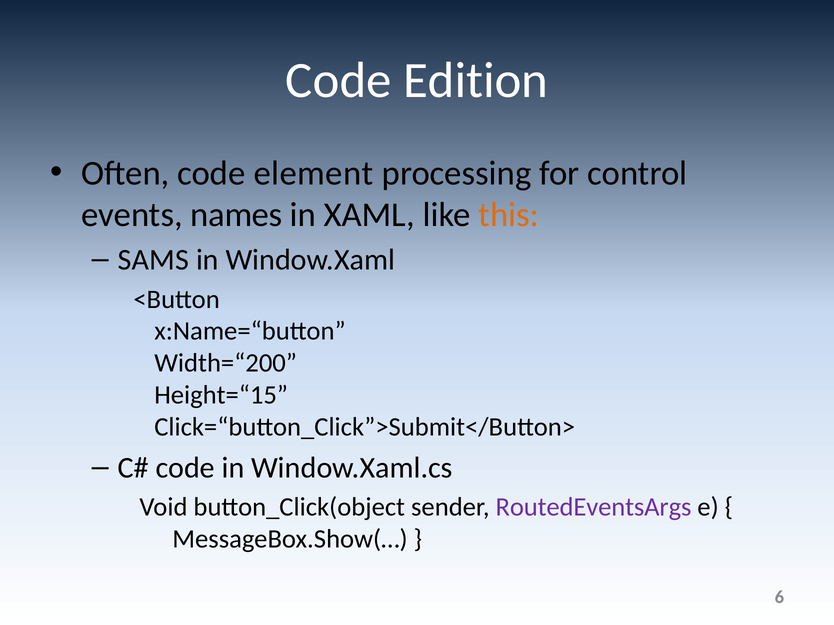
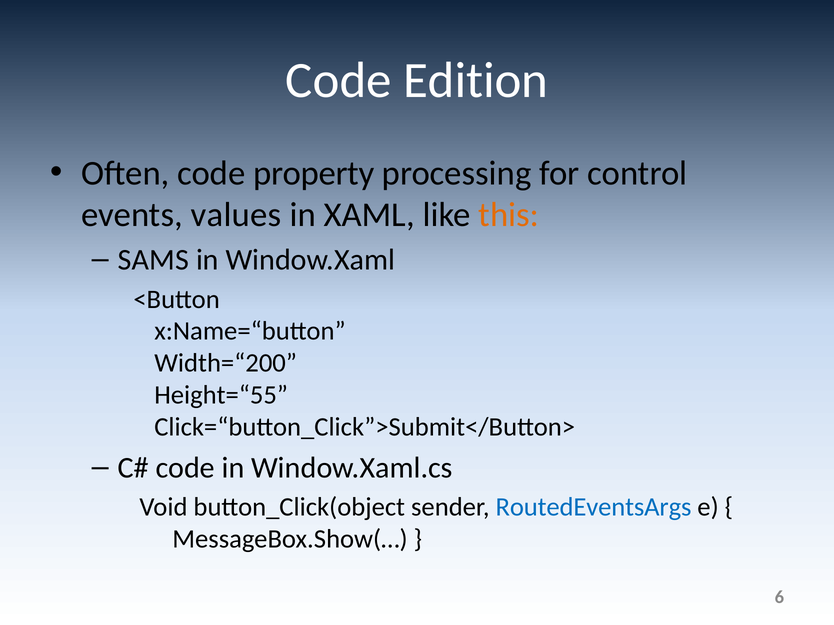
element: element -> property (314, 173)
names: names -> values (236, 215)
Height=“15: Height=“15 -> Height=“55 (221, 395)
RoutedEventsArgs colour: purple -> blue (594, 507)
